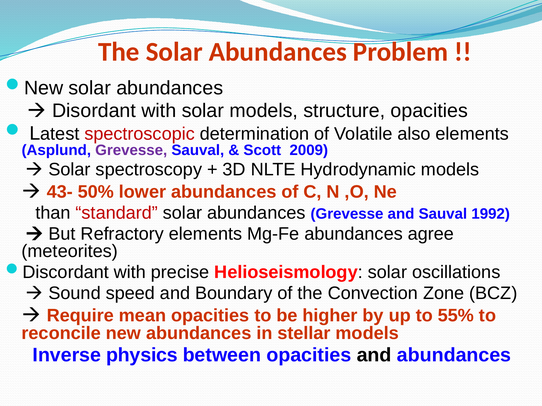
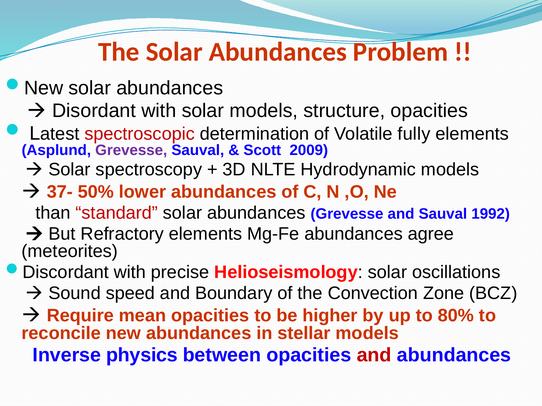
also: also -> fully (414, 134)
43-: 43- -> 37- (60, 192)
55%: 55% -> 80% (456, 316)
and colour: black -> red (374, 355)
